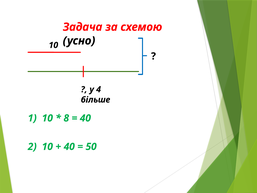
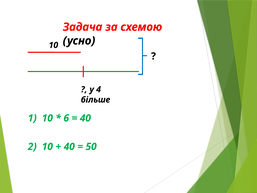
8: 8 -> 6 (66, 118)
